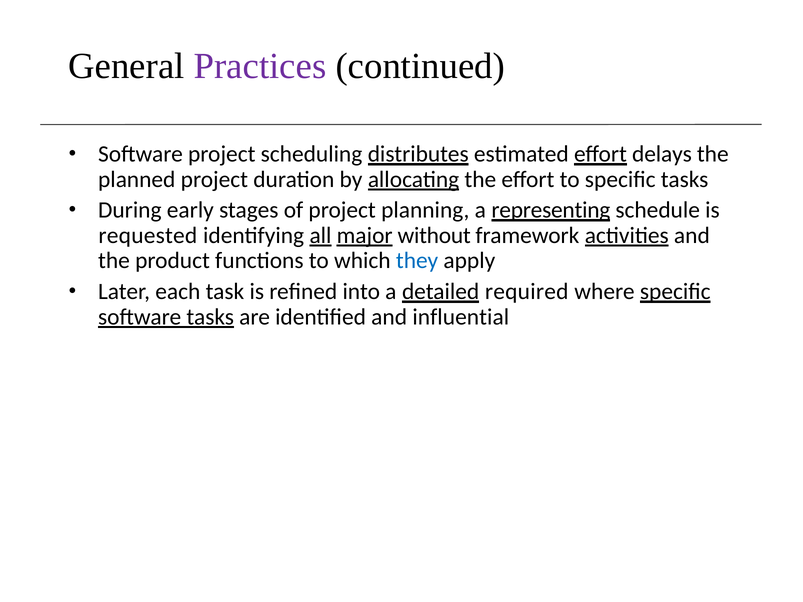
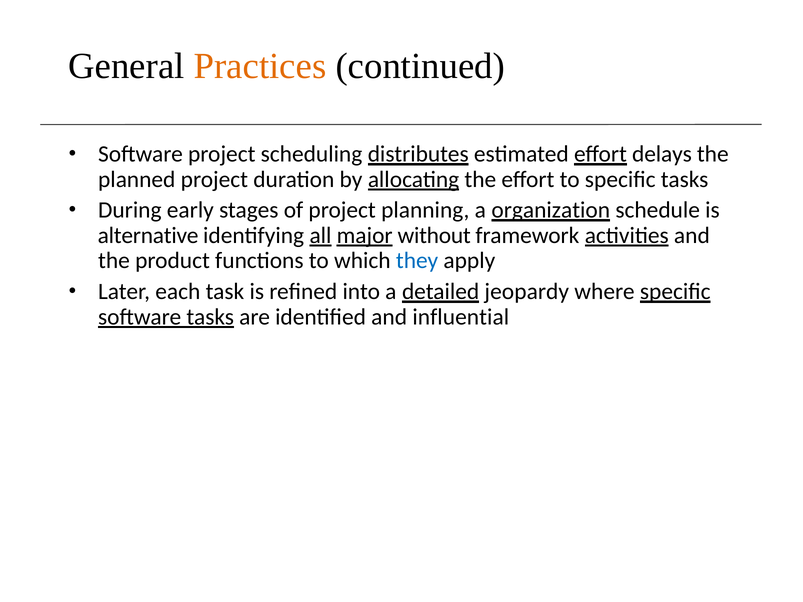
Practices colour: purple -> orange (260, 66)
representing: representing -> organization (551, 210)
requested: requested -> alternative (148, 236)
required: required -> jeopardy (527, 292)
